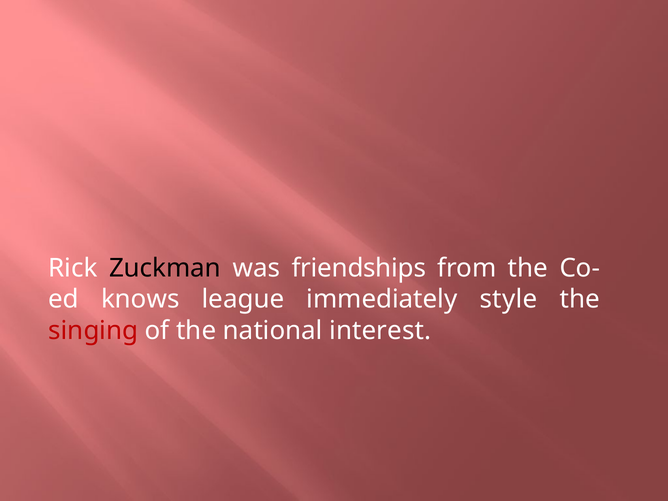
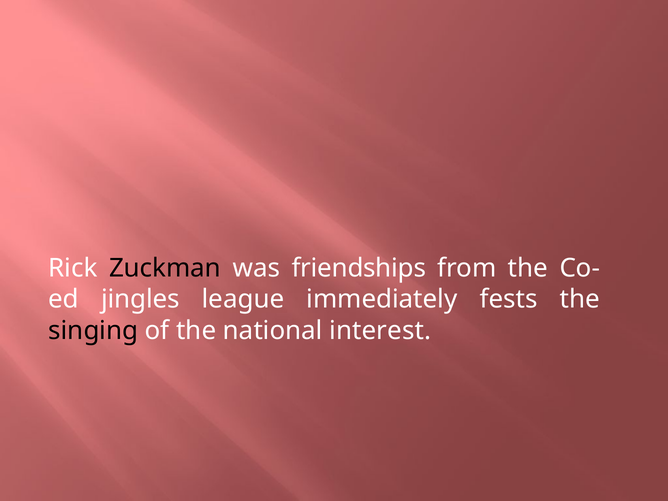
knows: knows -> jingles (140, 299)
style: style -> fests (509, 299)
singing colour: red -> black (93, 330)
